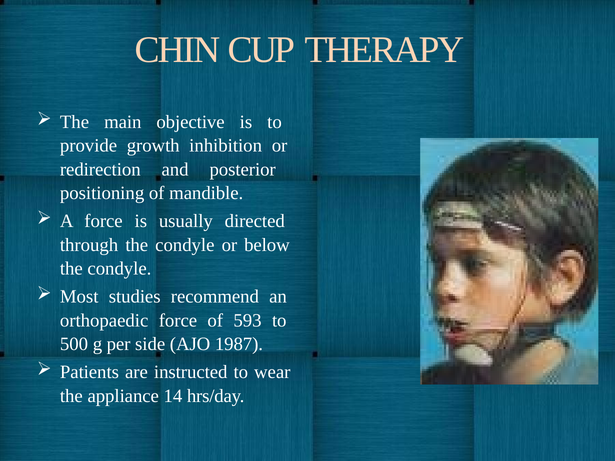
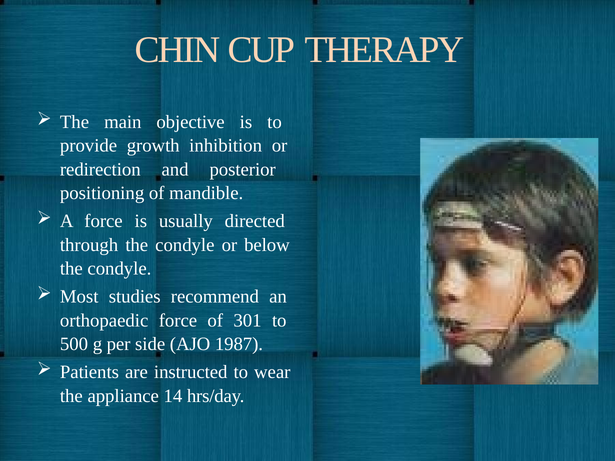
593: 593 -> 301 (248, 321)
